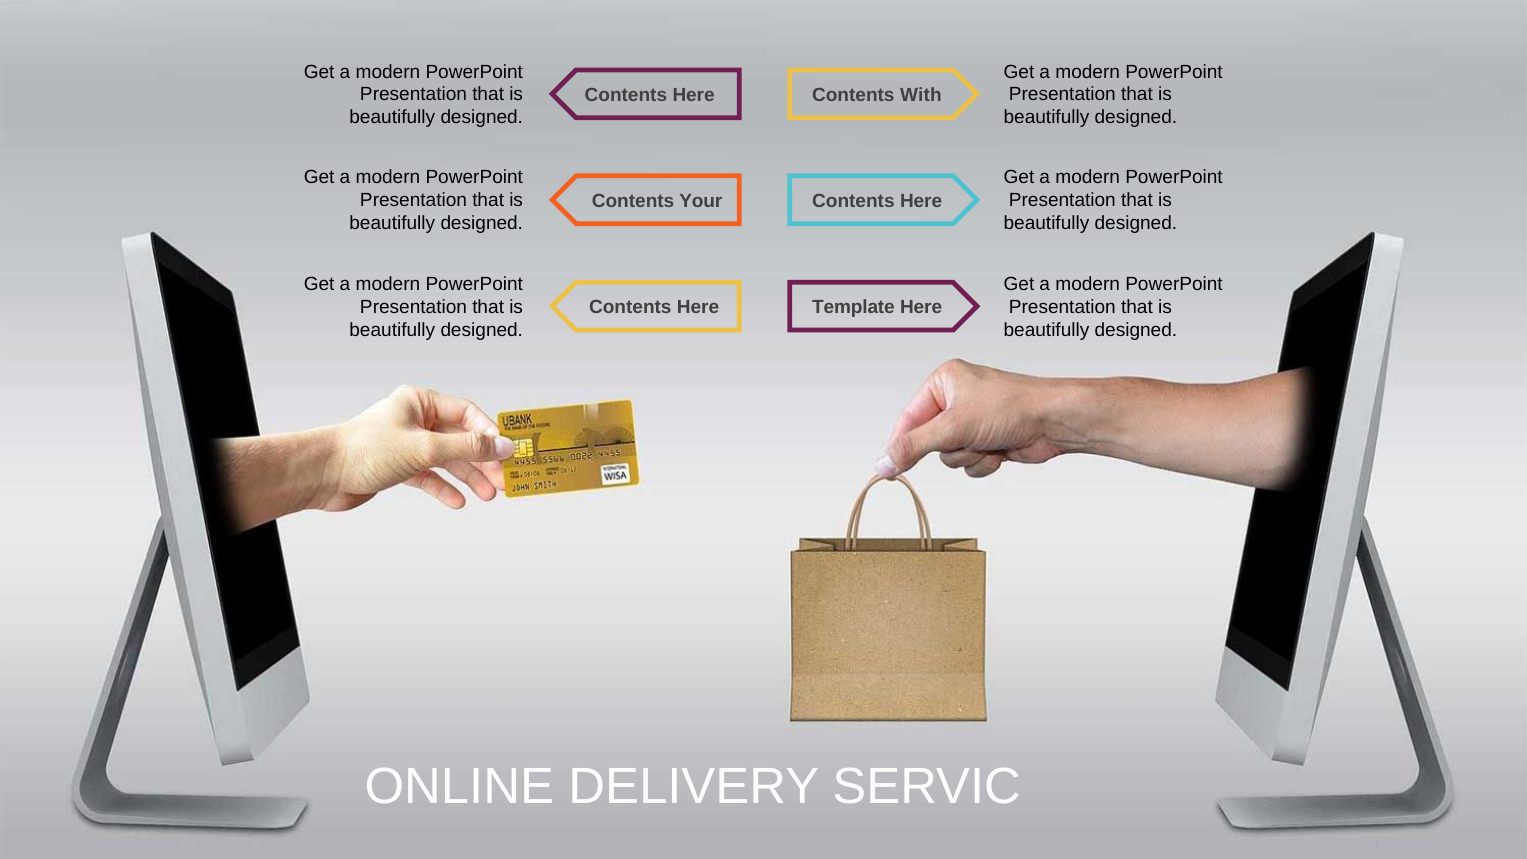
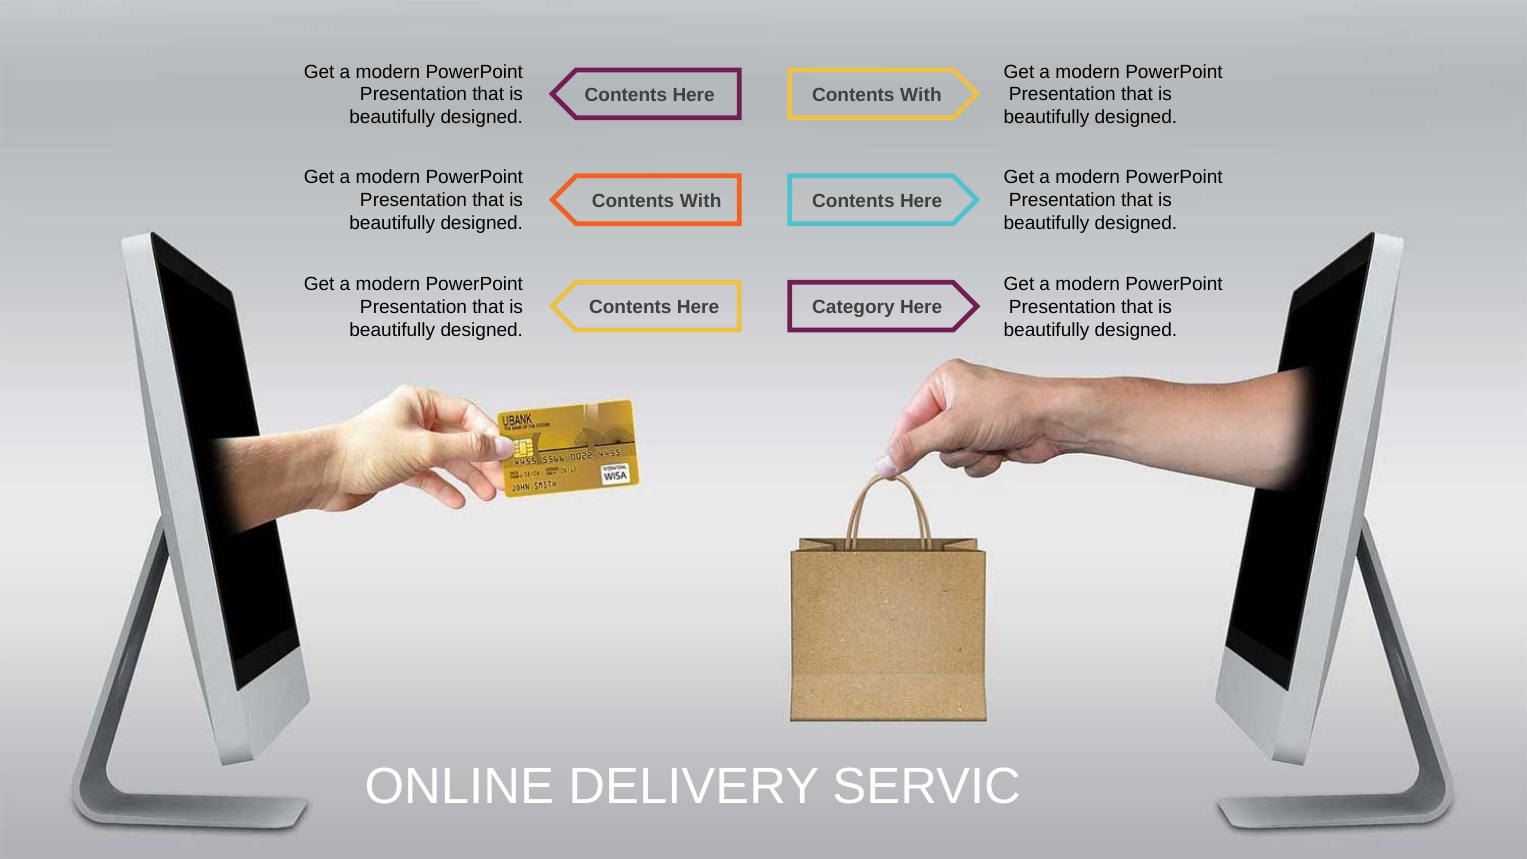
Your: Your -> With (701, 201)
Template: Template -> Category (853, 307)
